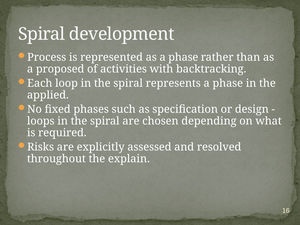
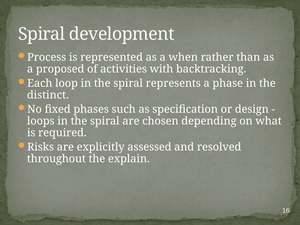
as a phase: phase -> when (183, 57)
applied: applied -> distinct (48, 95)
